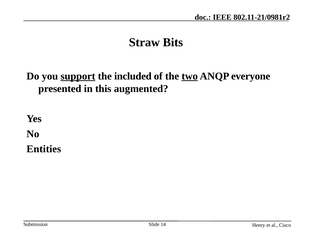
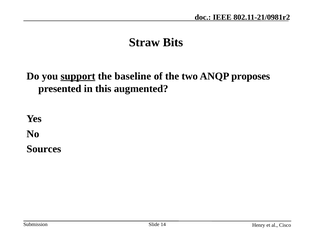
included: included -> baseline (133, 76)
two underline: present -> none (190, 76)
everyone: everyone -> proposes (251, 76)
Entities: Entities -> Sources (44, 149)
